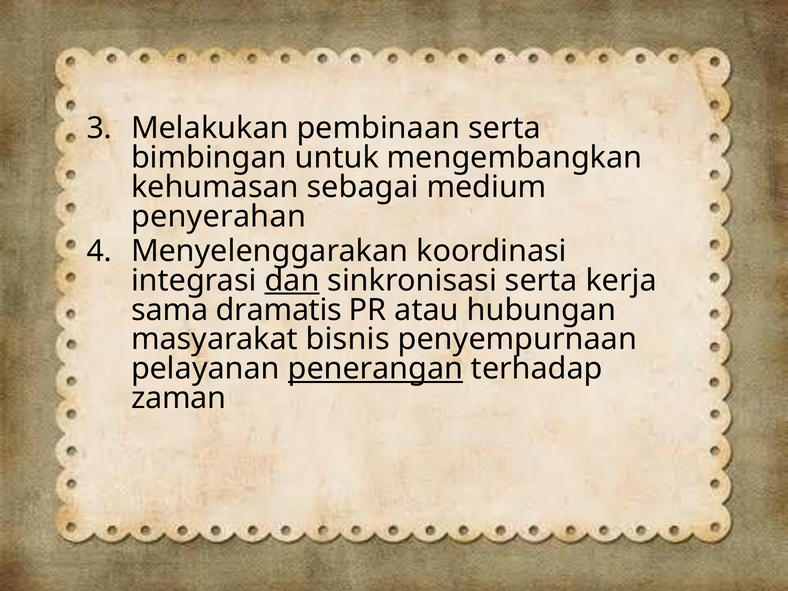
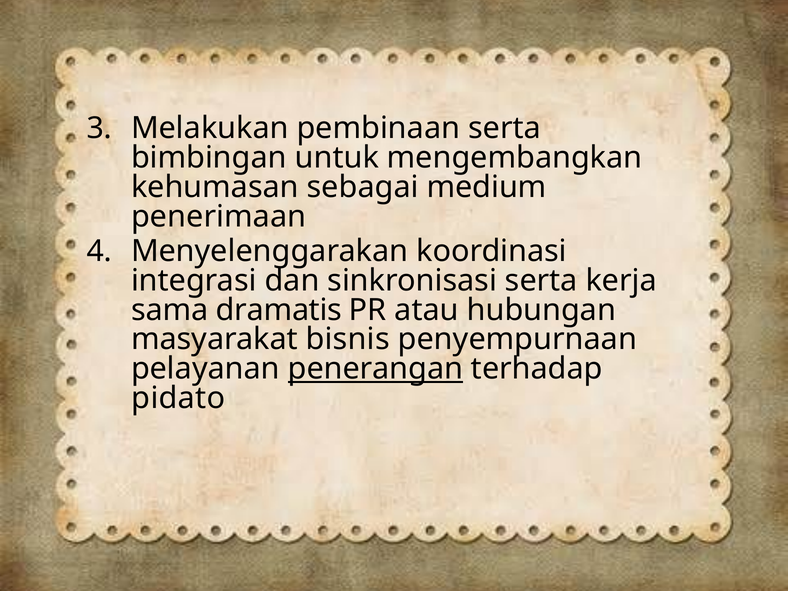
penyerahan: penyerahan -> penerimaan (219, 217)
dan underline: present -> none (292, 280)
zaman: zaman -> pidato (178, 398)
